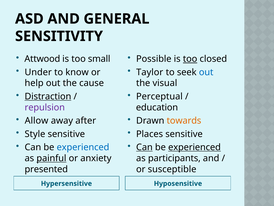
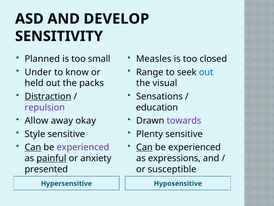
GENERAL: GENERAL -> DEVELOP (116, 19)
Attwood: Attwood -> Planned (42, 59)
Possible: Possible -> Measles (154, 59)
too underline: present -> none (190, 59)
Taylor: Taylor -> Range (150, 72)
help: help -> held (34, 83)
cause: cause -> packs (92, 83)
Perceptual: Perceptual -> Sensations (159, 96)
after: after -> okay (86, 120)
towards colour: orange -> purple (184, 120)
Places: Places -> Plenty (150, 134)
Can underline: none -> present (33, 147)
experienced colour: blue -> purple (83, 147)
experienced underline: present -> none (194, 147)
participants: participants -> expressions (174, 158)
